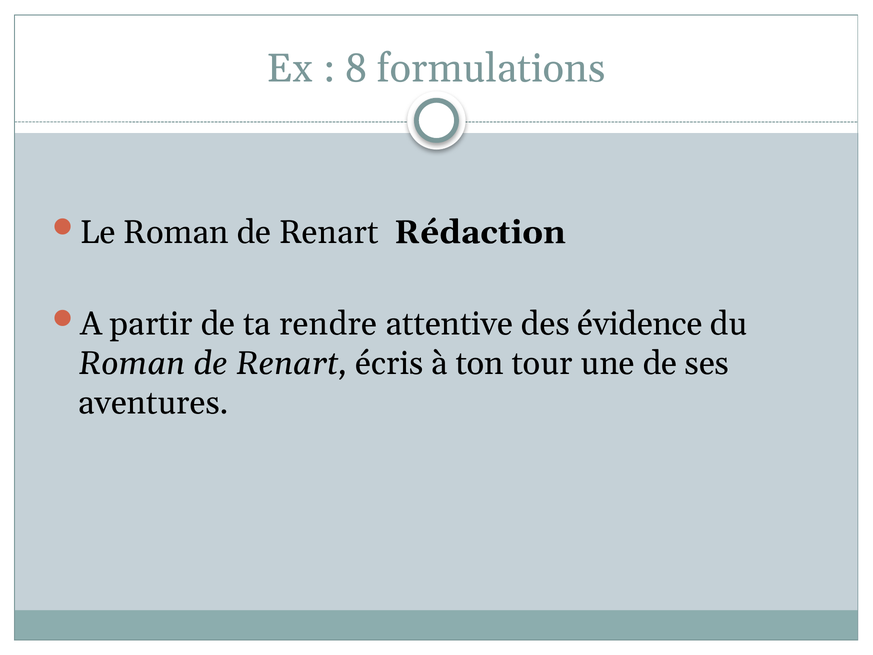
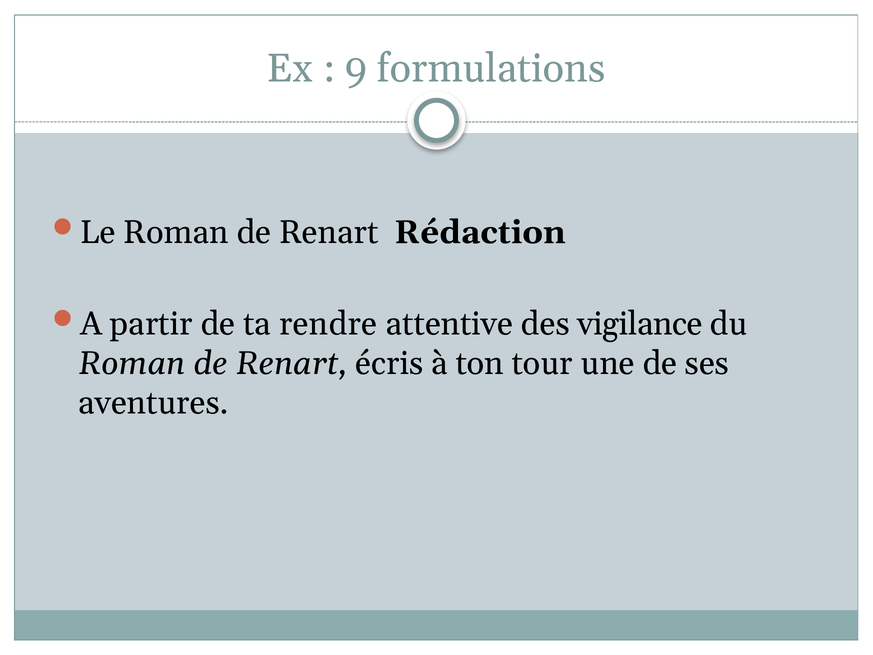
8: 8 -> 9 (356, 69)
évidence: évidence -> vigilance (640, 324)
